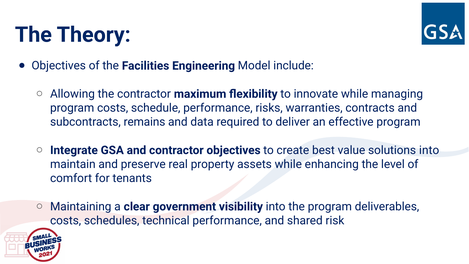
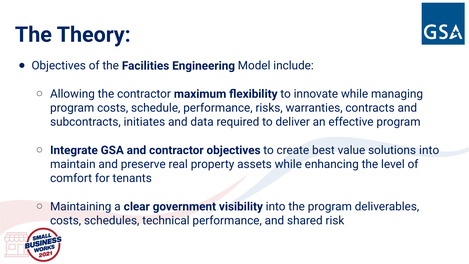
remains: remains -> initiates (144, 122)
